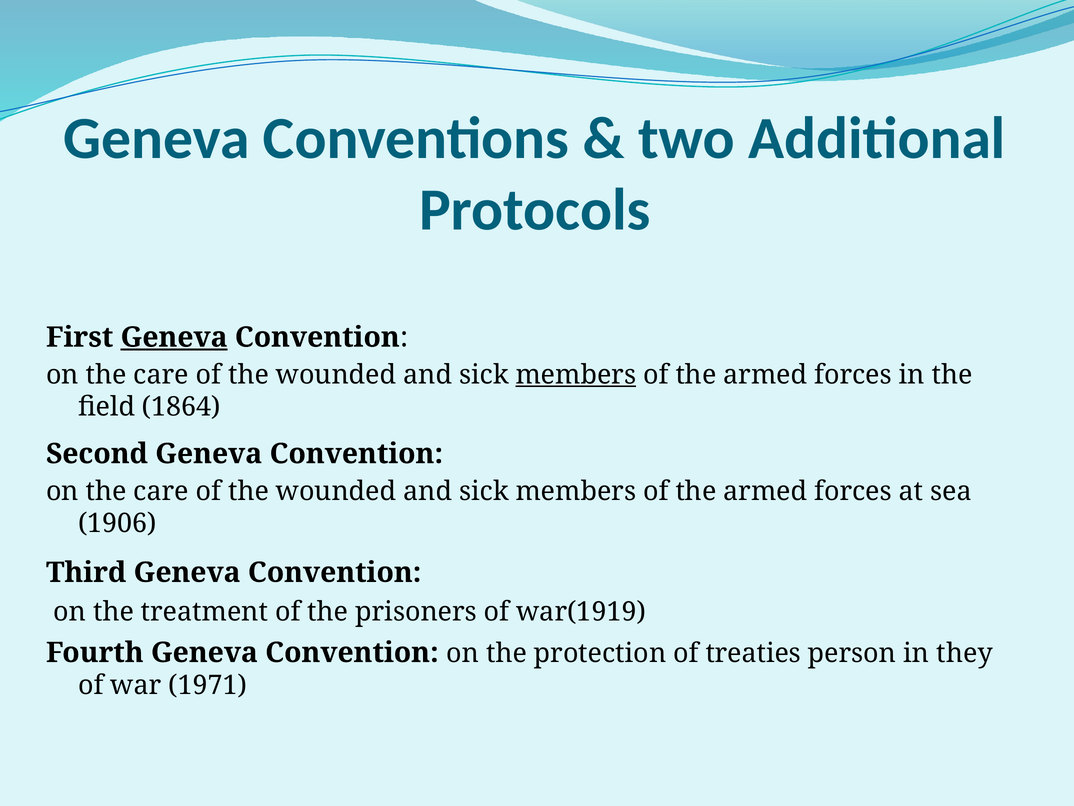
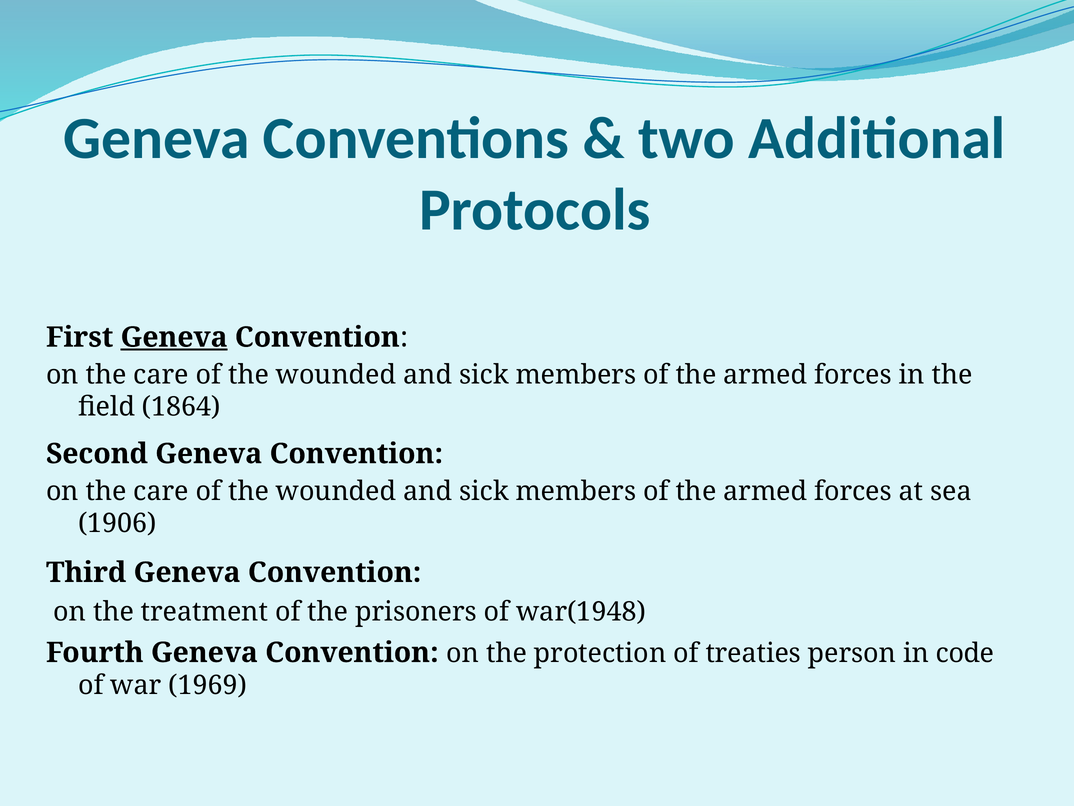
members underline: present -> none (576, 375)
war(1919: war(1919 -> war(1948 (581, 612)
they: they -> code (965, 653)
1971: 1971 -> 1969 (208, 685)
